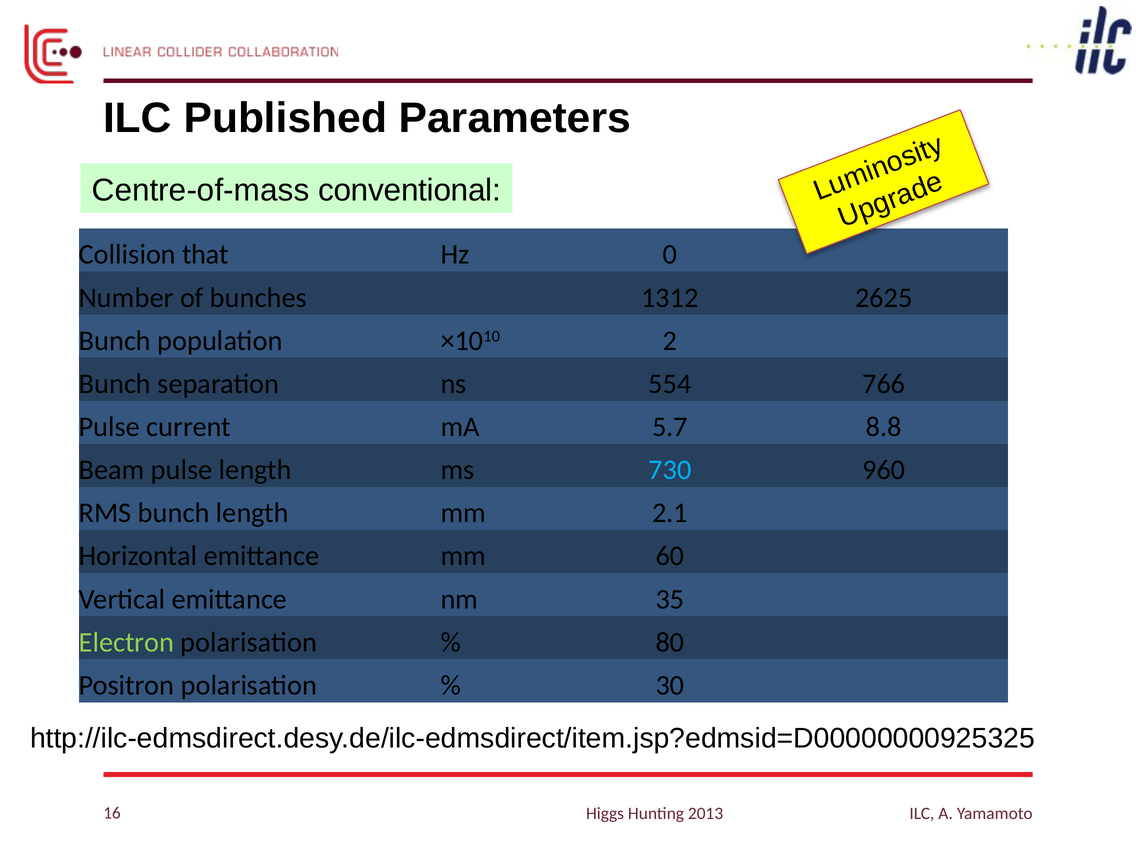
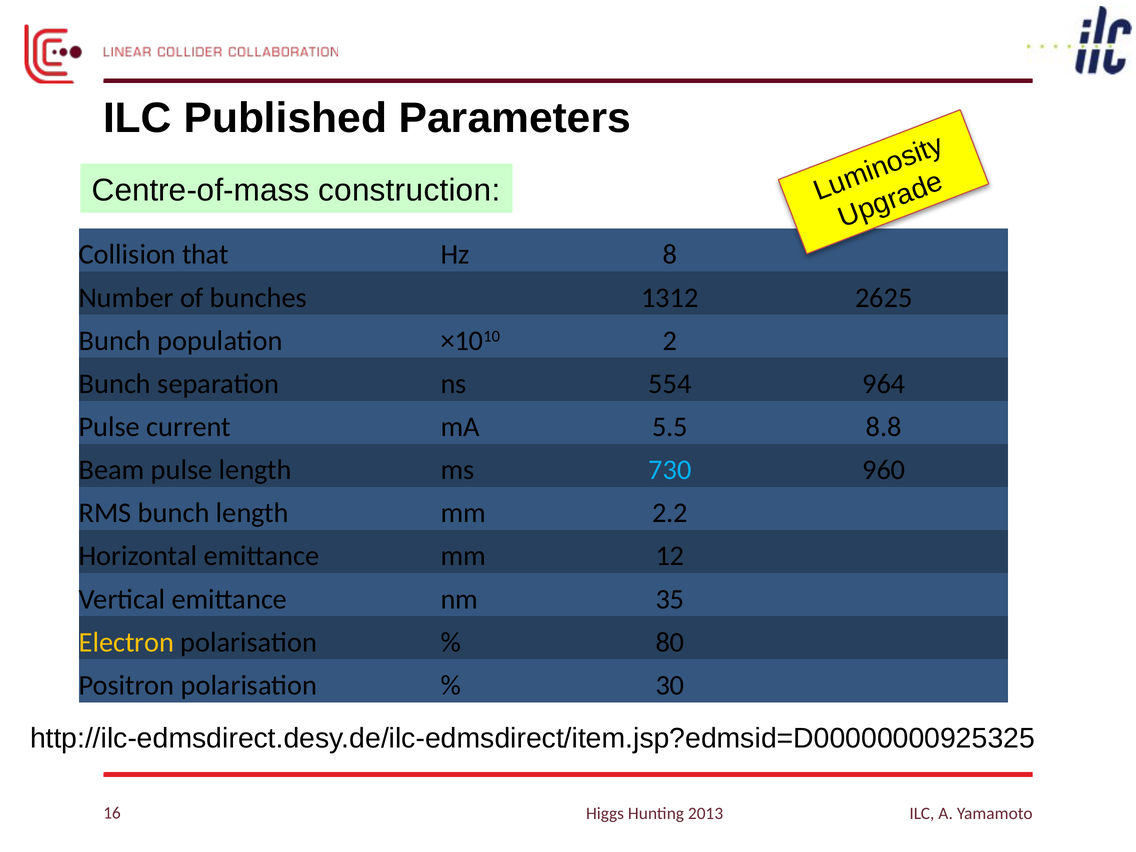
conventional: conventional -> construction (409, 190)
0: 0 -> 8 (670, 255)
766: 766 -> 964 (884, 384)
5.7: 5.7 -> 5.5 (670, 427)
2.1: 2.1 -> 2.2 (670, 513)
60: 60 -> 12 (670, 556)
Electron colour: light green -> yellow (126, 642)
